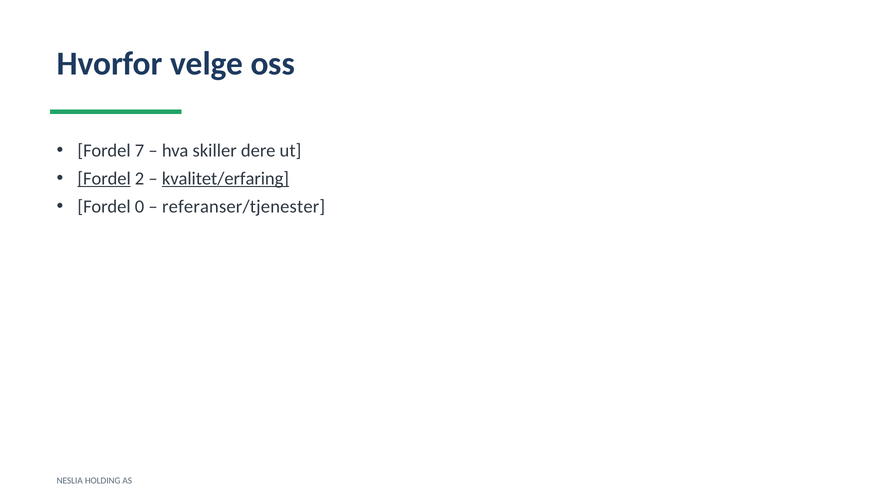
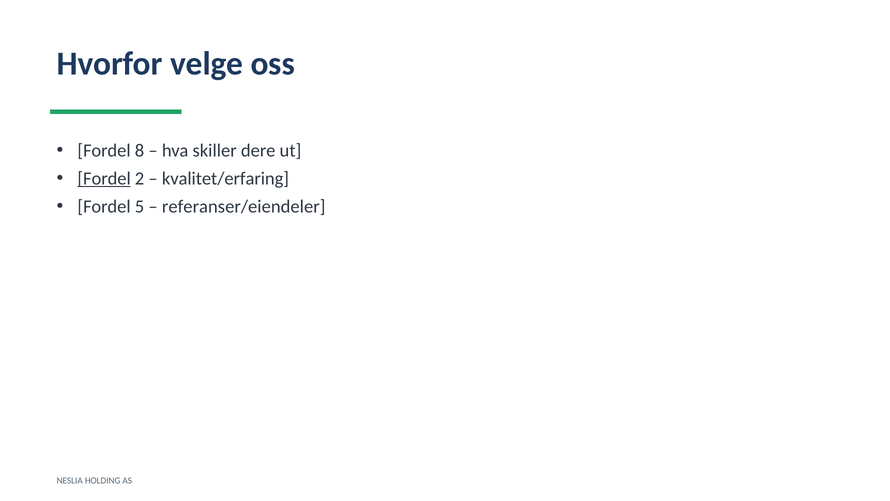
7: 7 -> 8 (140, 151)
kvalitet/erfaring underline: present -> none (225, 179)
0: 0 -> 5 (140, 206)
referanser/tjenester: referanser/tjenester -> referanser/eiendeler (244, 206)
